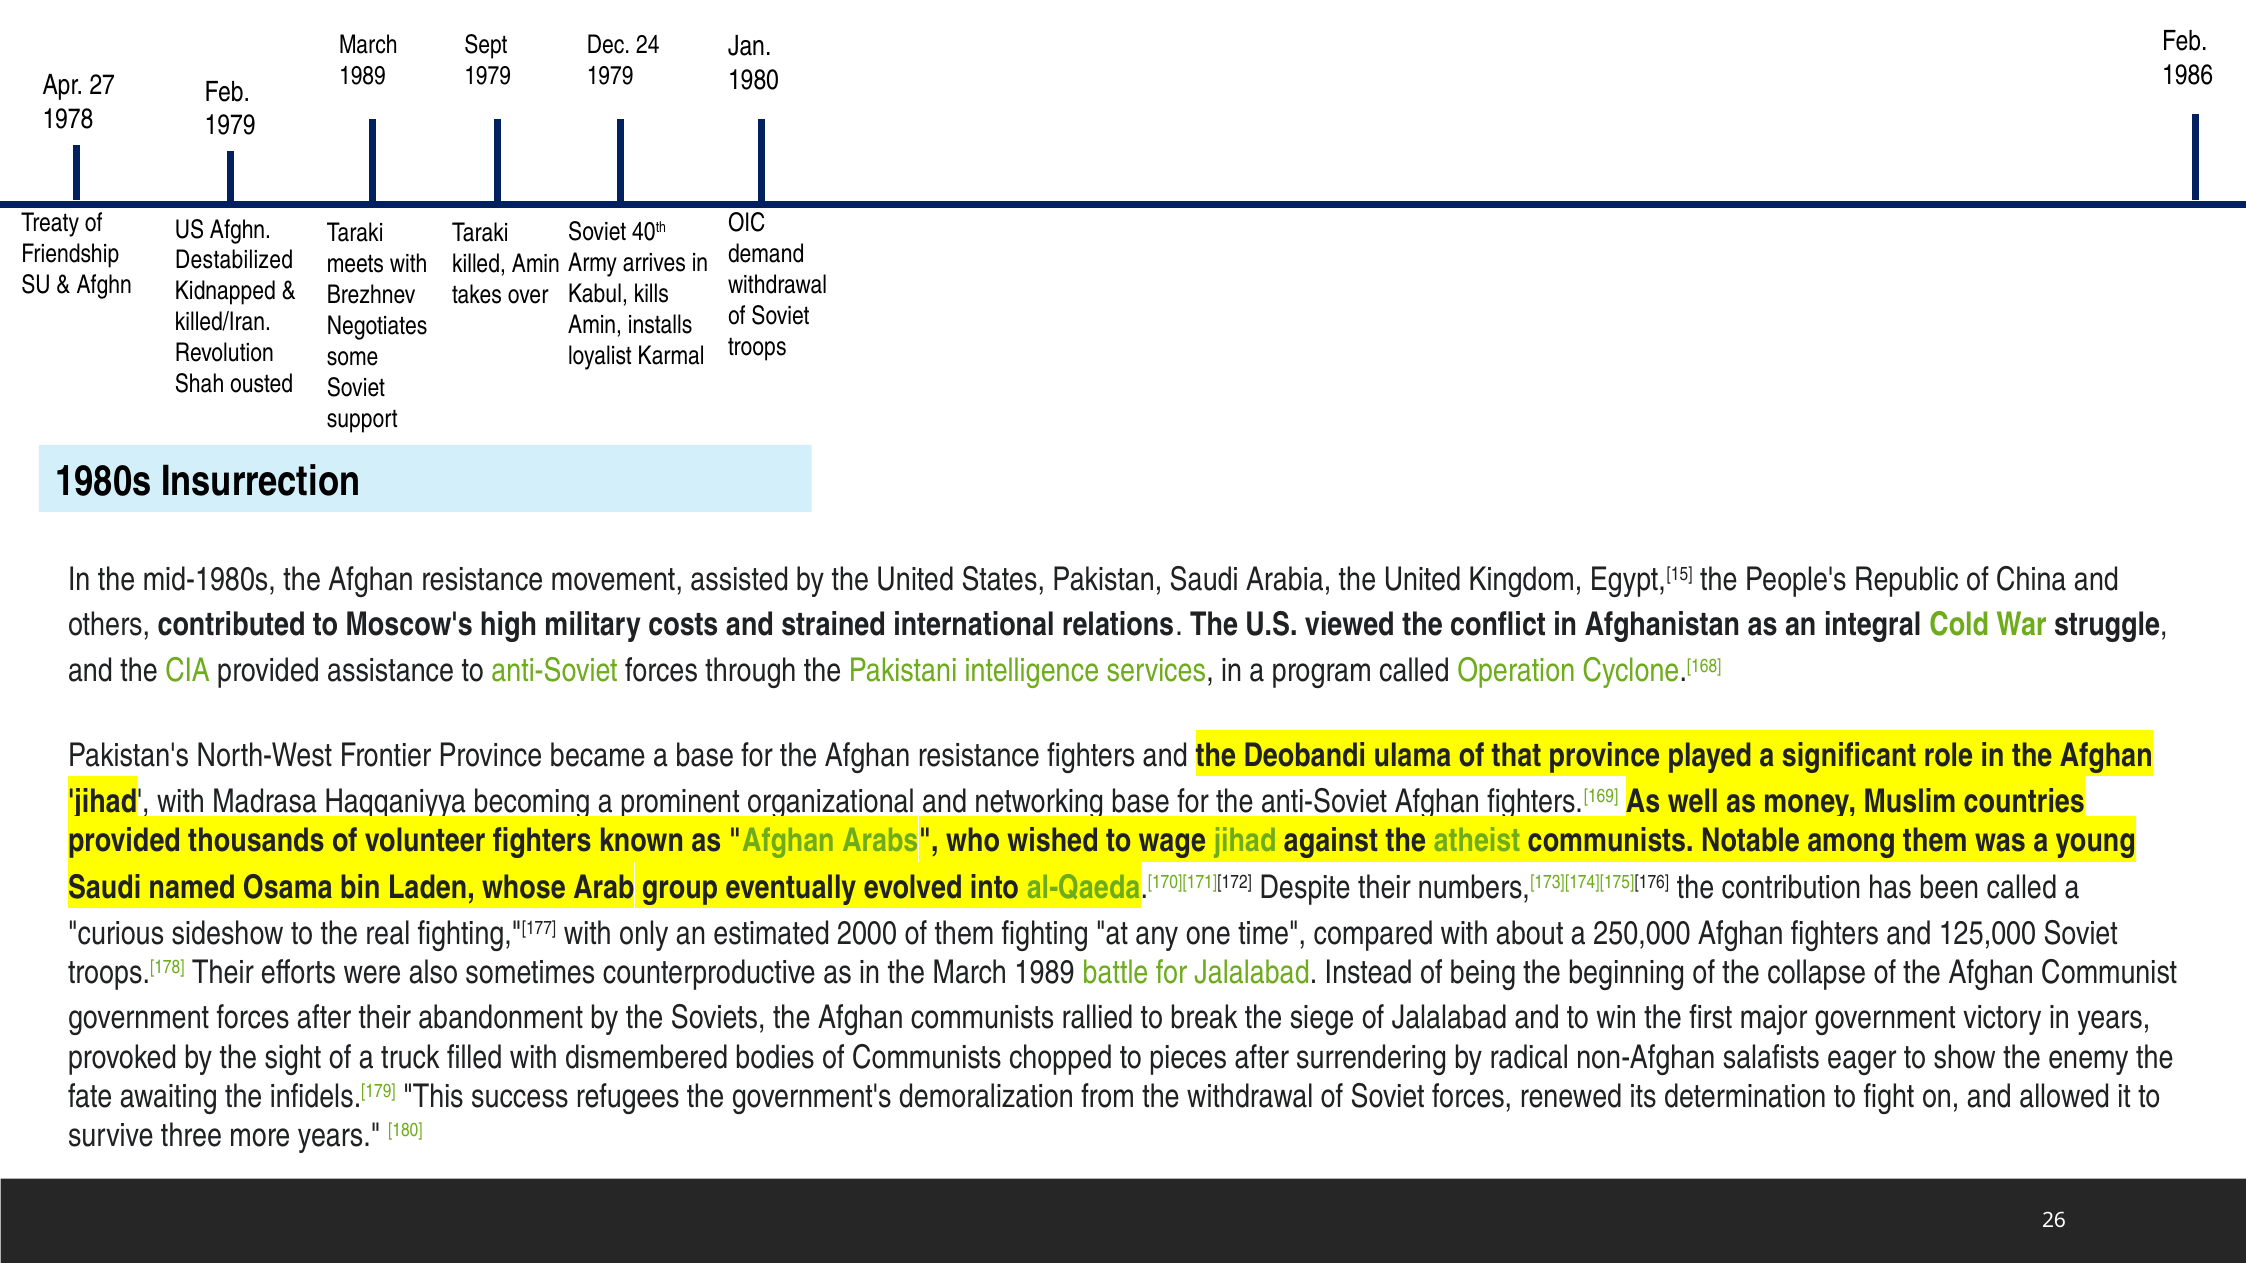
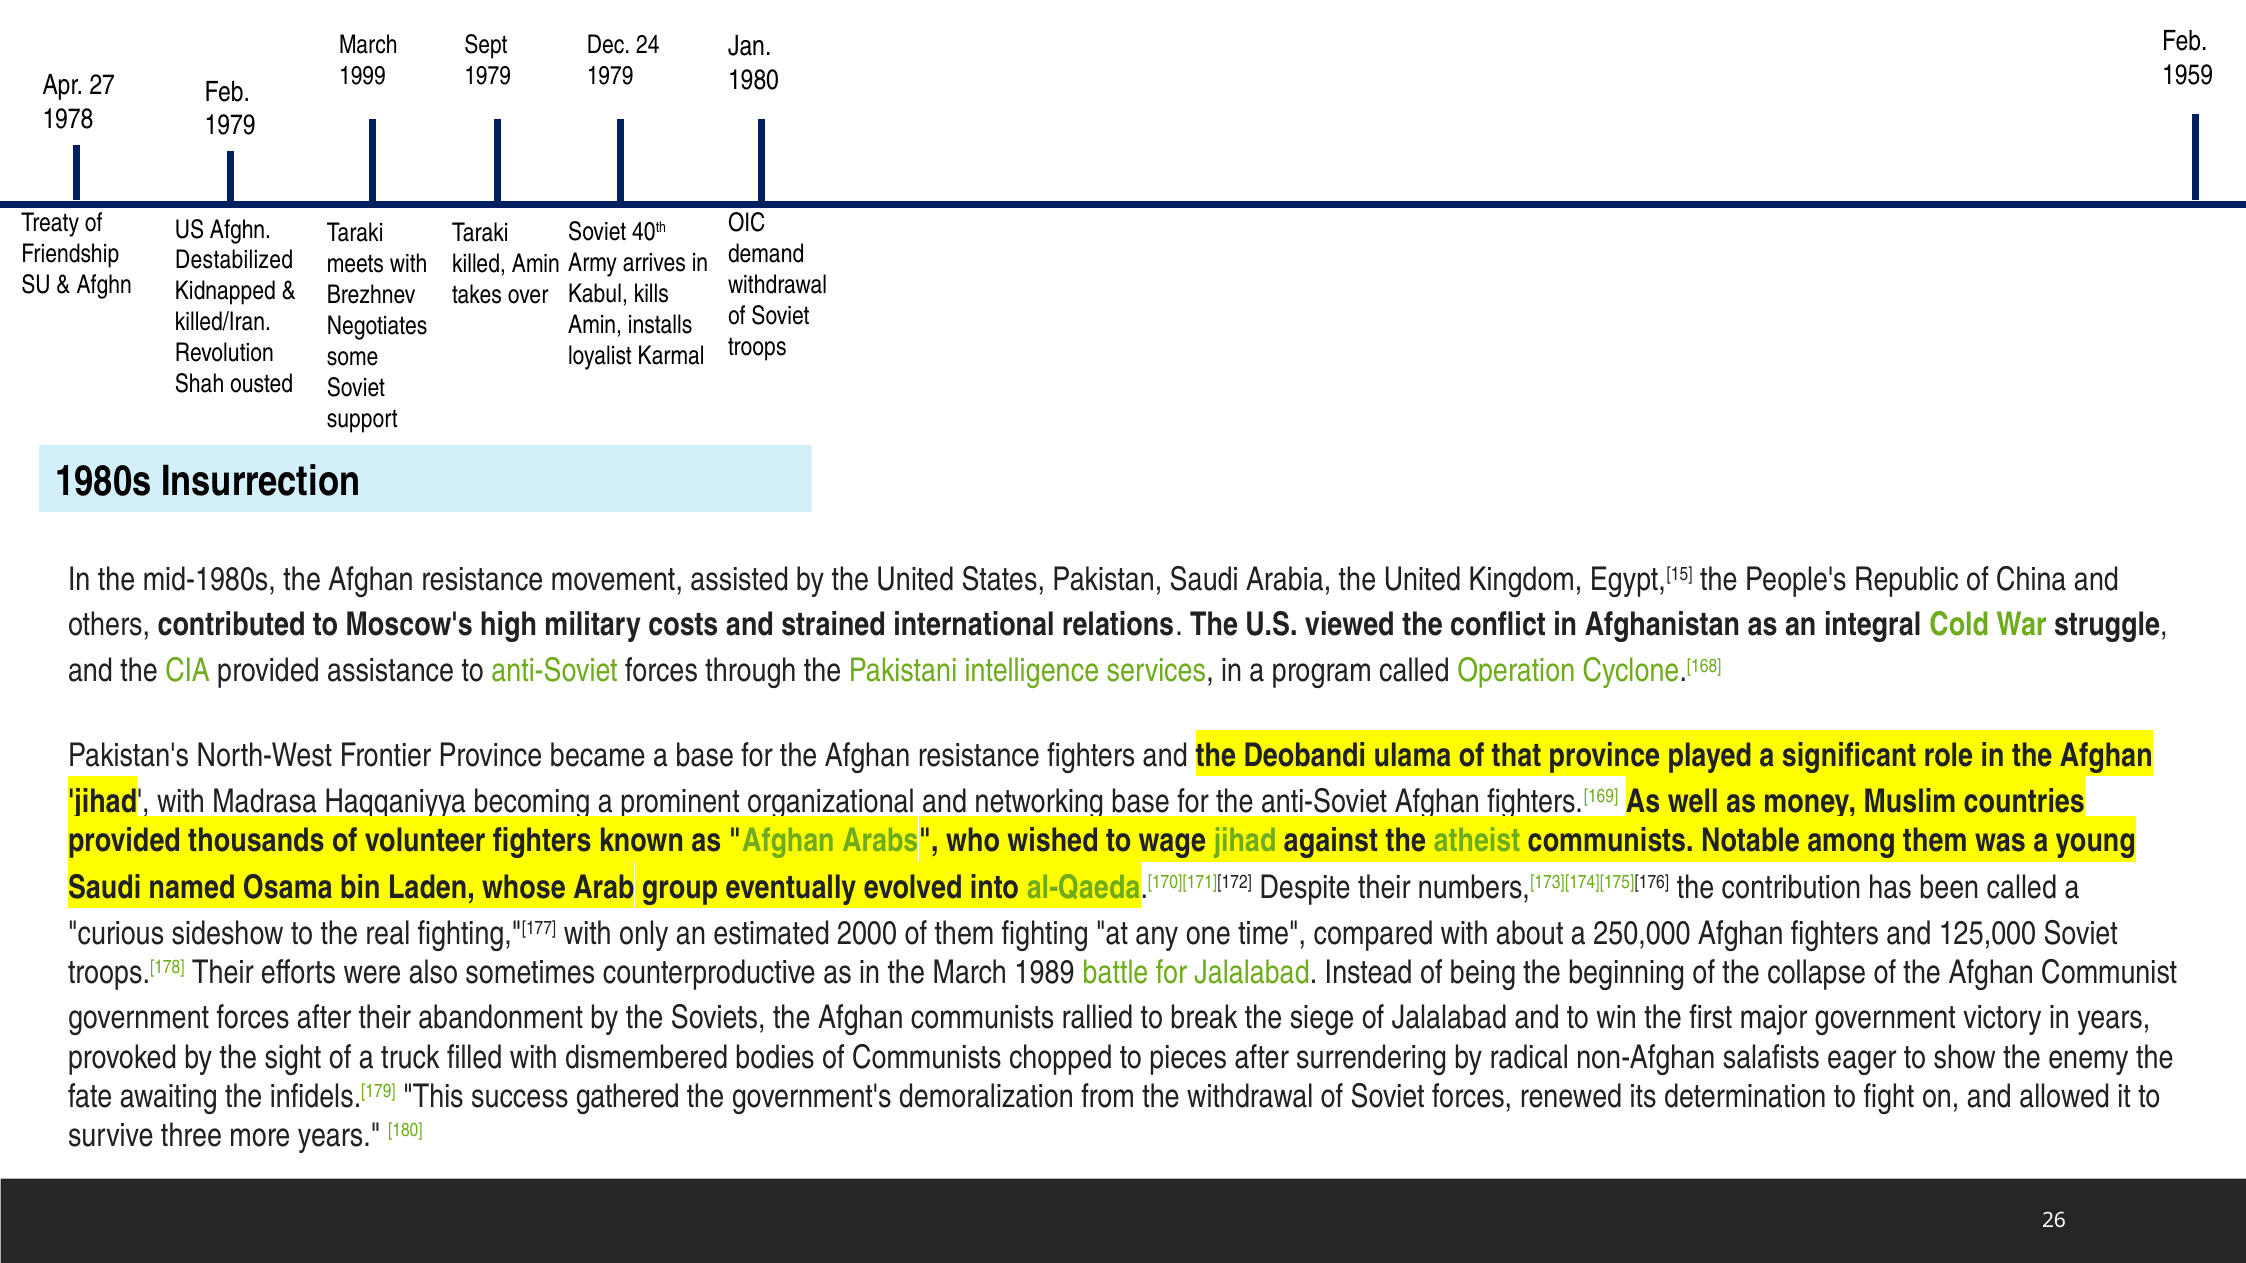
1986: 1986 -> 1959 (2188, 75)
1989: 1989 -> 1999 (362, 76)
refugees: refugees -> gathered (628, 1097)
